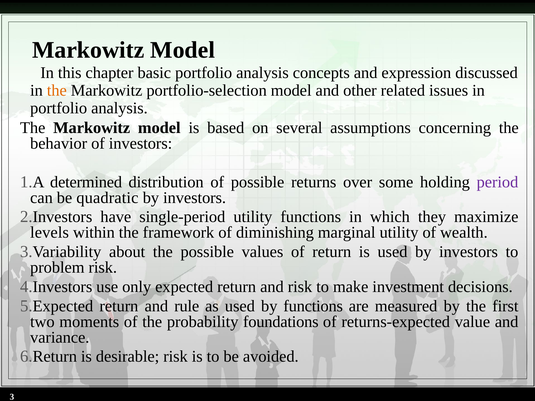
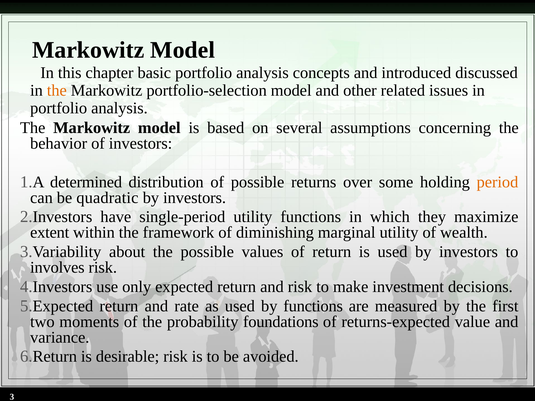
expression: expression -> introduced (416, 73)
period colour: purple -> orange (497, 182)
levels: levels -> extent (50, 233)
problem: problem -> involves (57, 268)
rule: rule -> rate (187, 306)
